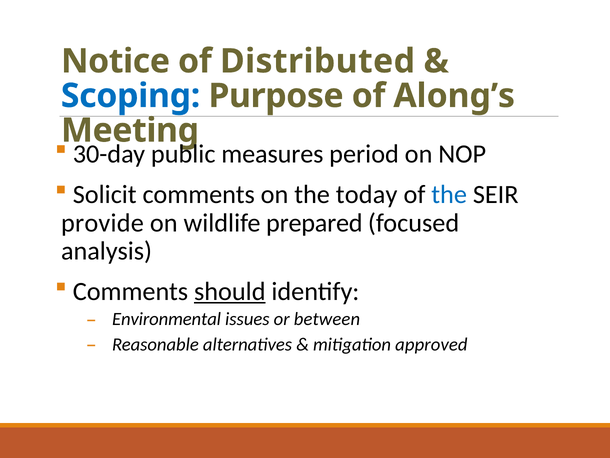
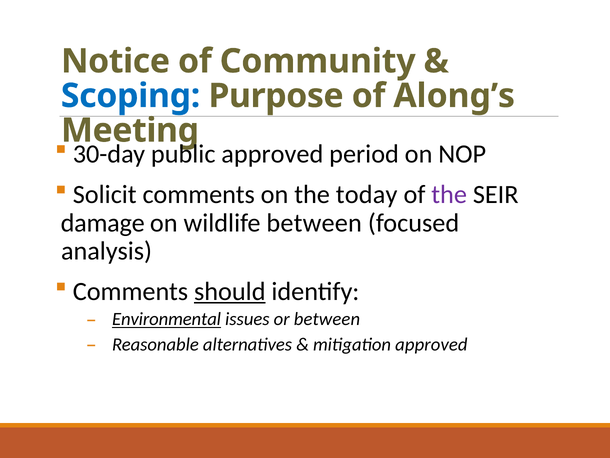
Distributed: Distributed -> Community (318, 61)
measures: measures -> approved (272, 154)
the colour: blue -> purple (449, 194)
provide: provide -> damage (103, 223)
wildlife prepared: prepared -> between (314, 223)
Environmental underline: none -> present (167, 319)
